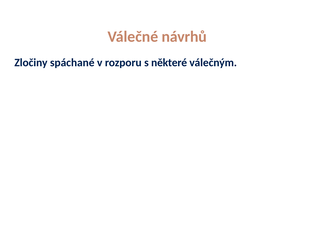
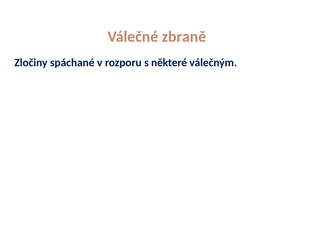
návrhů: návrhů -> zbraně (184, 37)
